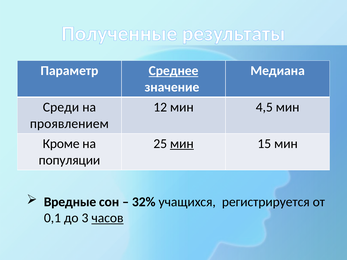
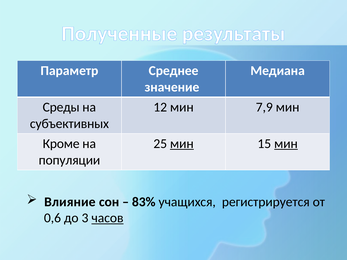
Среднее underline: present -> none (174, 71)
Среди: Среди -> Среды (61, 107)
4,5: 4,5 -> 7,9 (264, 107)
проявлением: проявлением -> субъективных (69, 124)
мин underline: none -> present (286, 144)
Вредные: Вредные -> Влияние (70, 202)
32%: 32% -> 83% (144, 202)
0,1: 0,1 -> 0,6 (52, 218)
